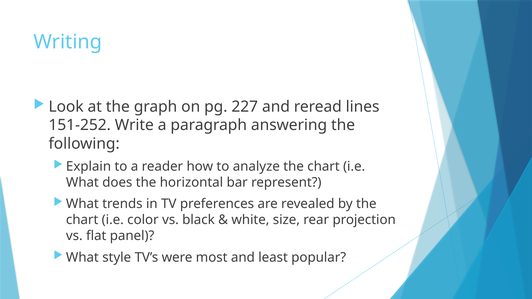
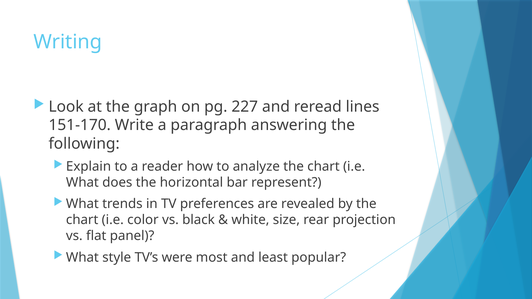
151-252: 151-252 -> 151-170 (80, 125)
